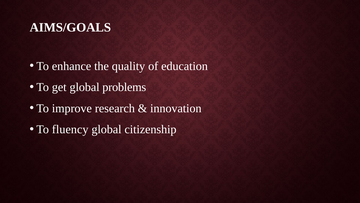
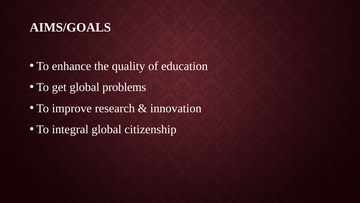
fluency: fluency -> integral (70, 129)
